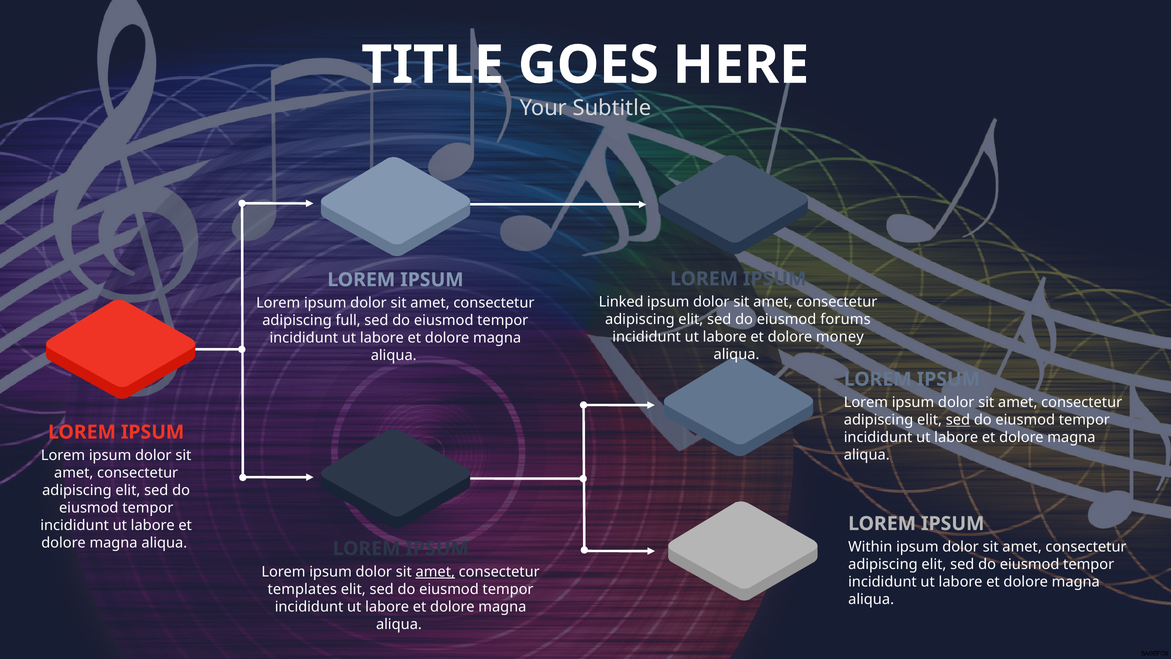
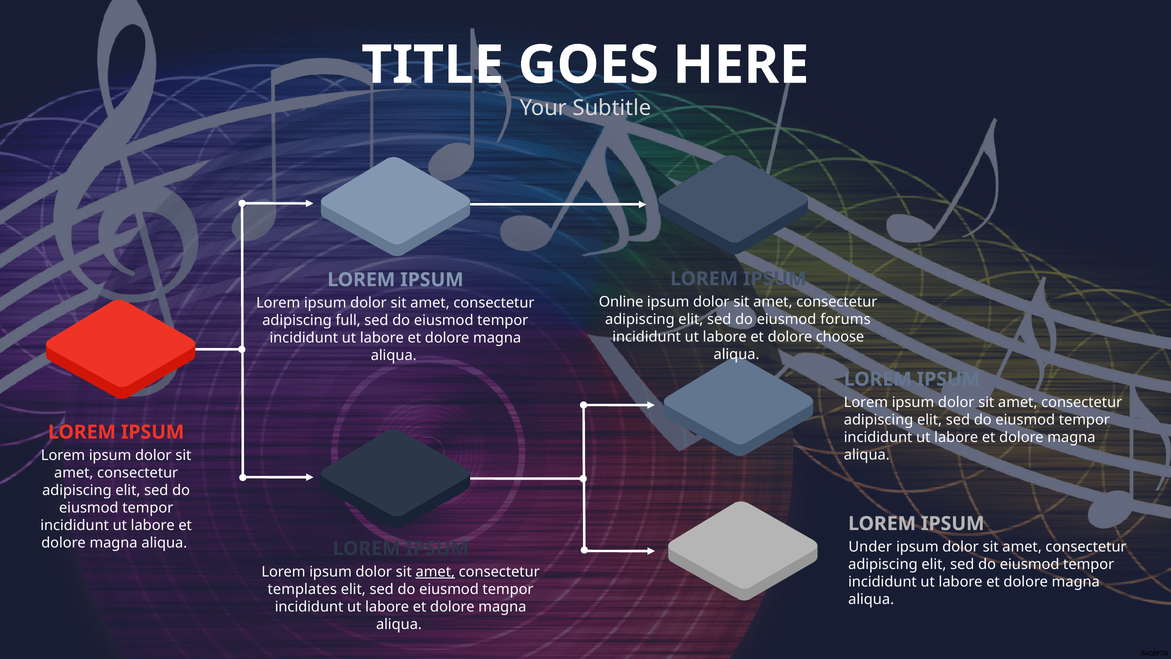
Linked: Linked -> Online (621, 302)
money: money -> choose (840, 337)
sed underline: present -> none (958, 420)
Within: Within -> Under (870, 546)
